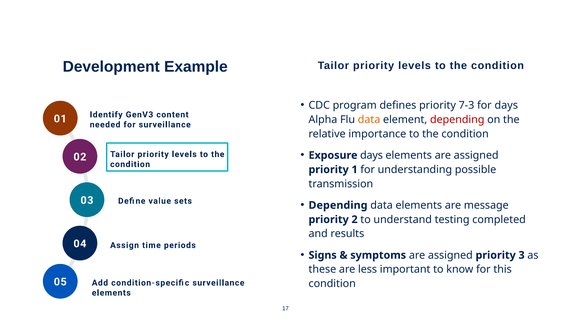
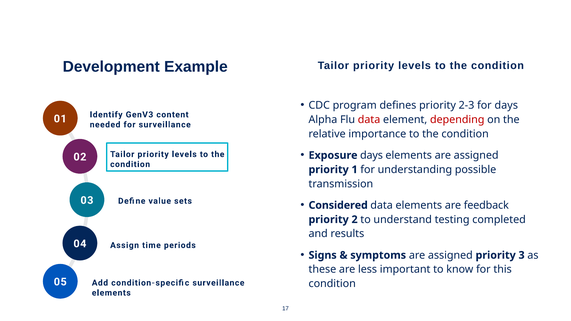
7-3: 7-3 -> 2-3 (466, 105)
data colour: orange -> red (369, 120)
Depending: Depending -> Considered (338, 205)
message: message -> feedback (486, 205)
